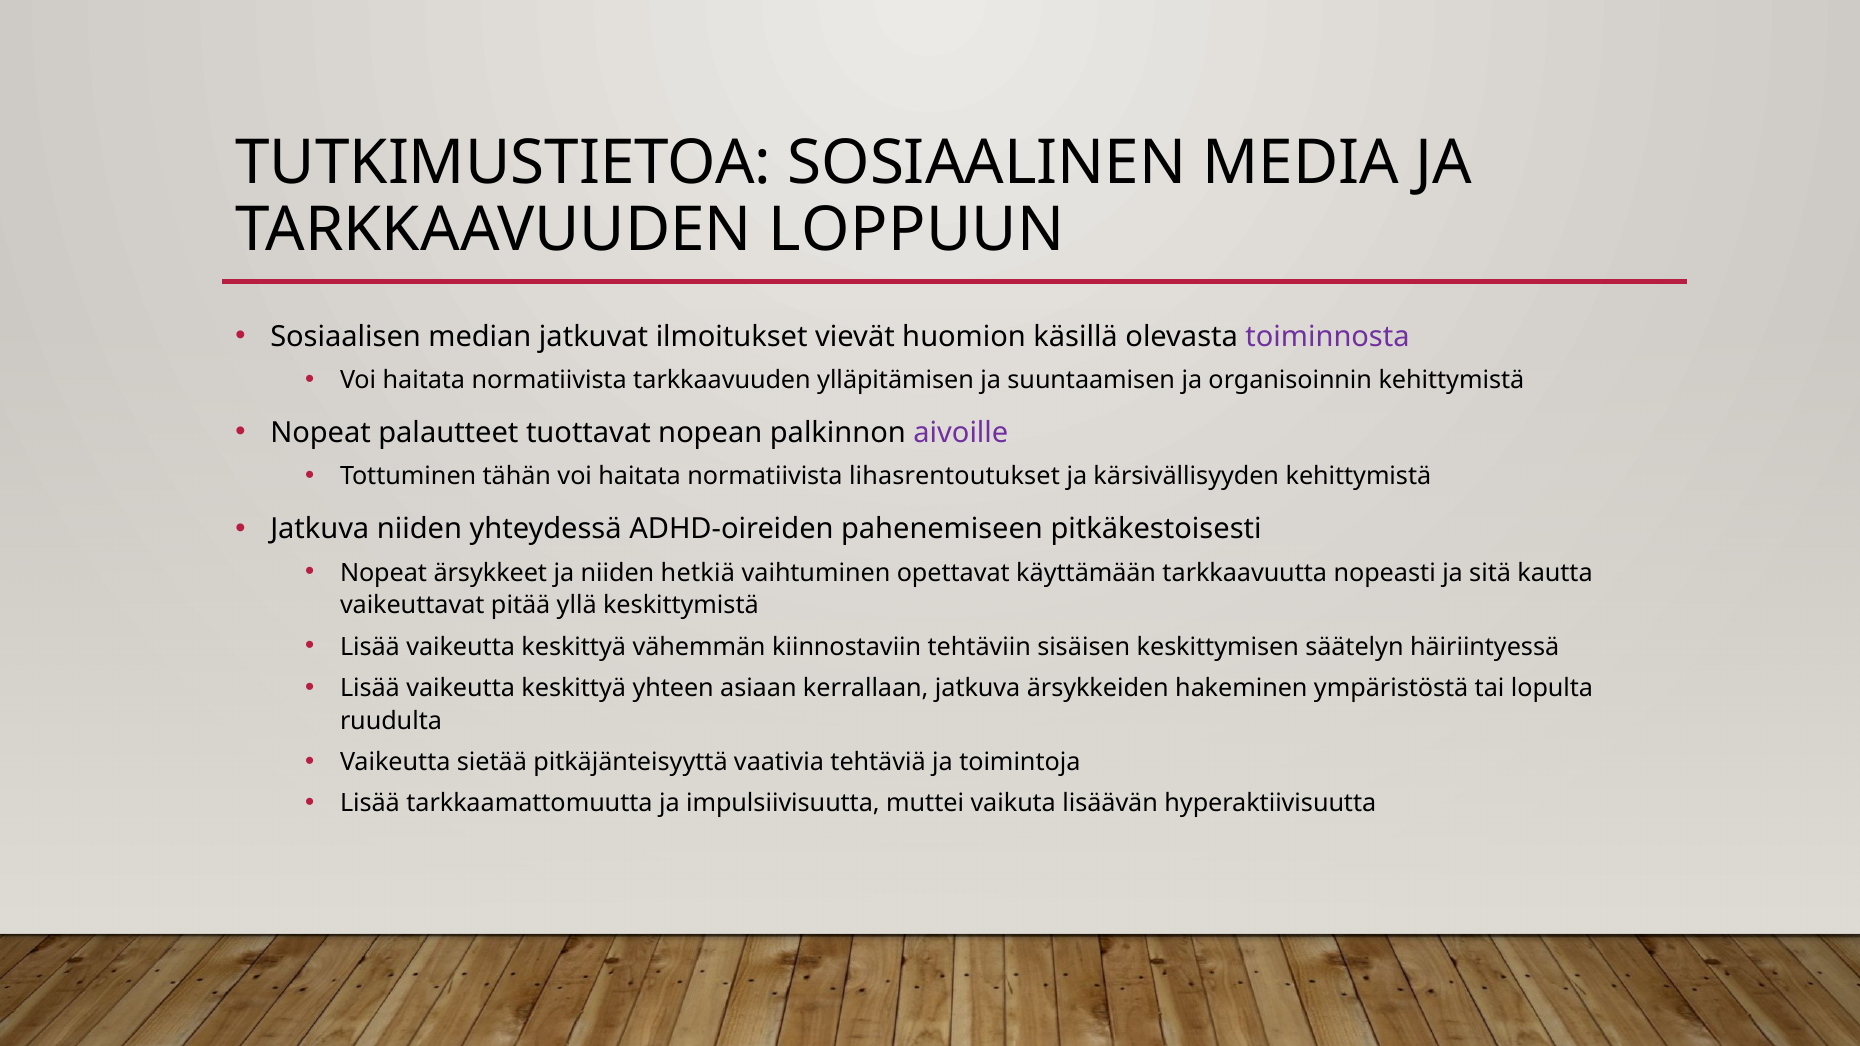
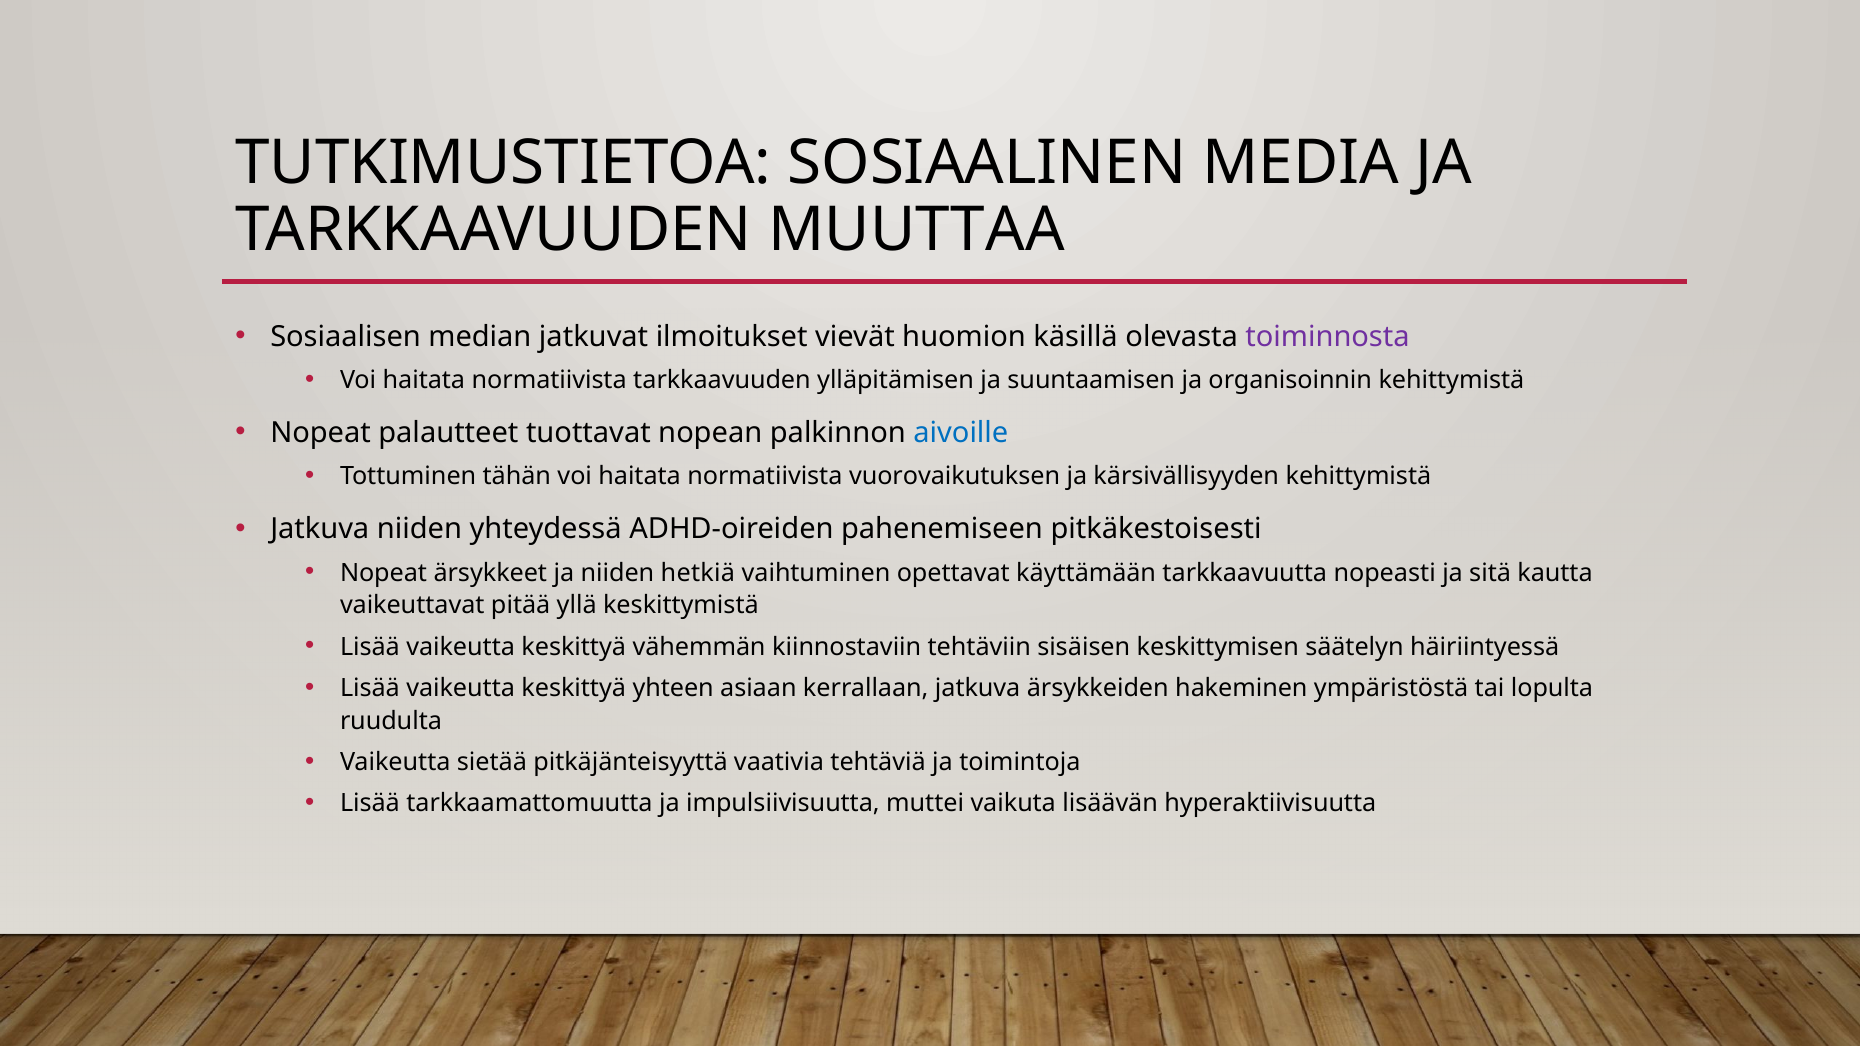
LOPPUUN: LOPPUUN -> MUUTTAA (917, 230)
aivoille colour: purple -> blue (961, 433)
lihasrentoutukset: lihasrentoutukset -> vuorovaikutuksen (955, 476)
